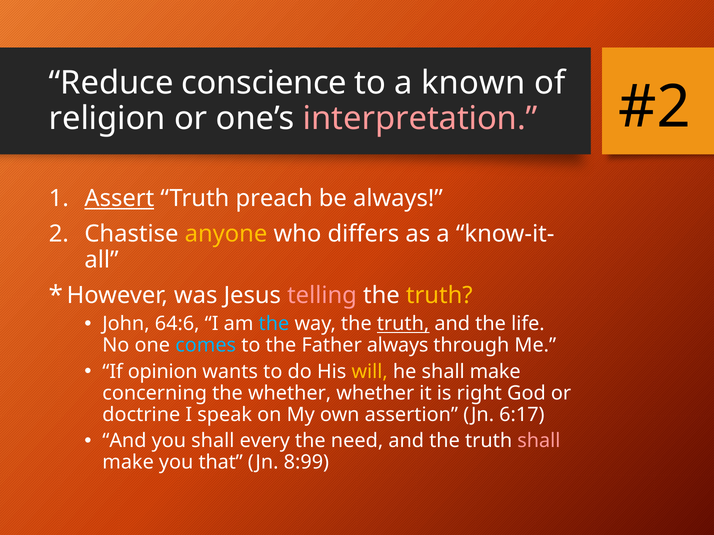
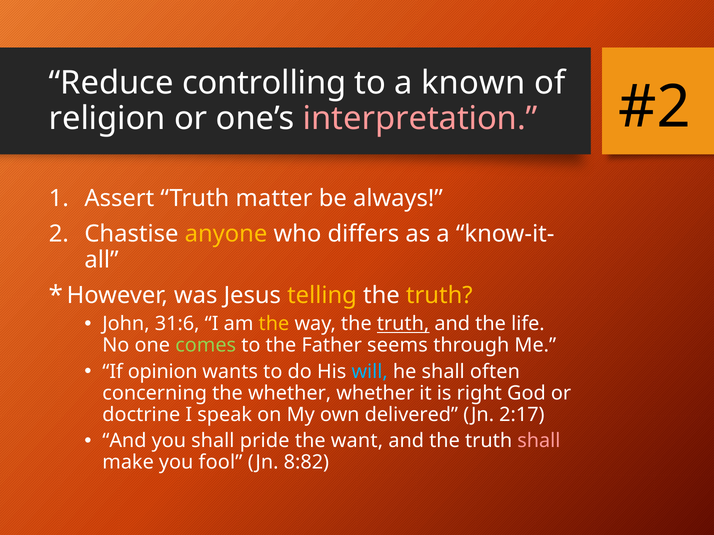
conscience: conscience -> controlling (264, 83)
Assert underline: present -> none (119, 199)
preach: preach -> matter (274, 199)
telling colour: pink -> yellow (322, 296)
64:6: 64:6 -> 31:6 (177, 324)
the colour: light blue -> yellow (274, 324)
comes colour: light blue -> light green (206, 346)
Father always: always -> seems (397, 346)
will colour: yellow -> light blue (370, 372)
he shall make: make -> often (495, 372)
assertion: assertion -> delivered (411, 415)
6:17: 6:17 -> 2:17 (522, 415)
every: every -> pride (265, 441)
need: need -> want (357, 441)
that: that -> fool (221, 463)
8:99: 8:99 -> 8:82 (306, 463)
